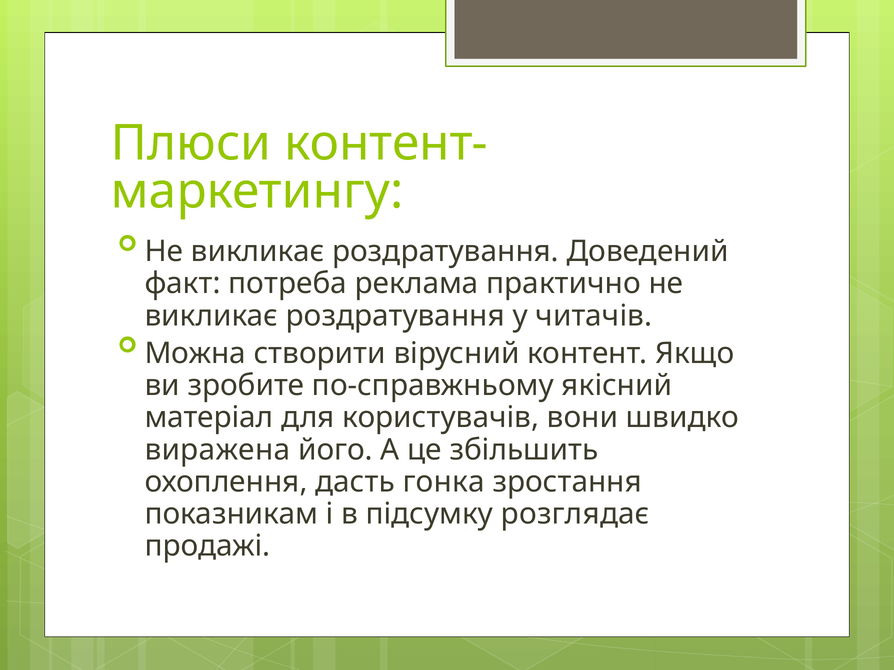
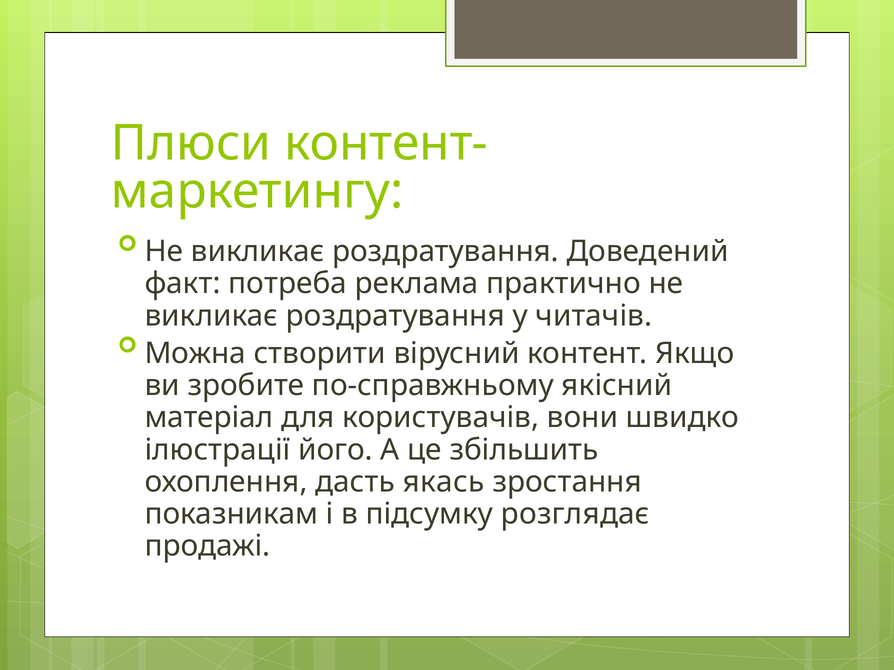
виражена: виражена -> ілюстрації (218, 450)
гонка: гонка -> якась (444, 482)
